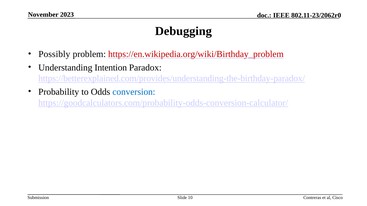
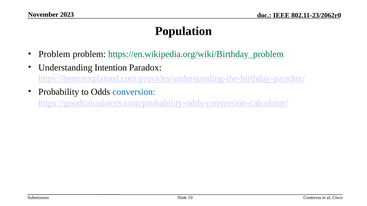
Debugging: Debugging -> Population (183, 31)
Possibly: Possibly -> Problem (54, 54)
https://en.wikipedia.org/wiki/Birthday_problem colour: red -> green (196, 54)
